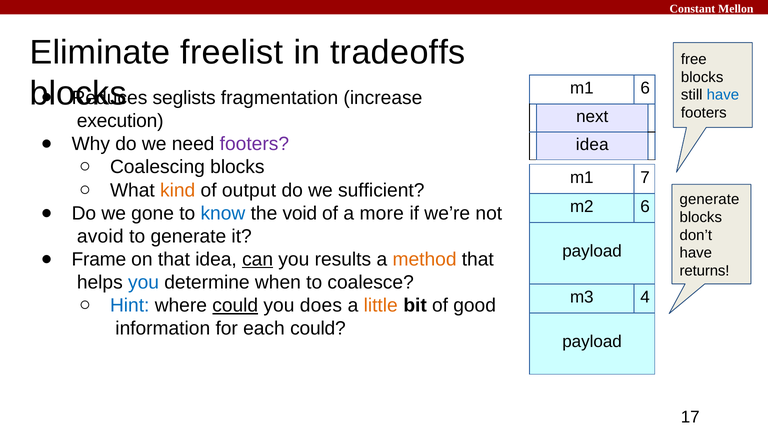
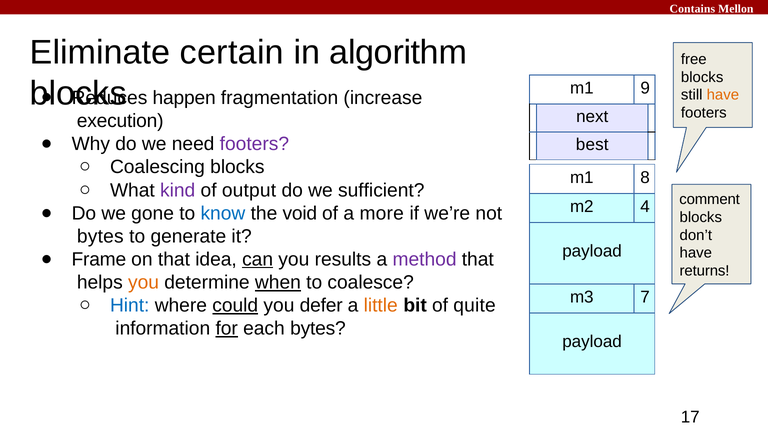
Constant: Constant -> Contains (692, 9)
freelist: freelist -> certain (232, 52)
tradeoffs: tradeoffs -> algorithm (398, 52)
m1 6: 6 -> 9 (645, 88)
seglists: seglists -> happen (184, 98)
have colour: blue -> orange (723, 95)
idea: idea -> best (592, 144)
7: 7 -> 8 (645, 177)
kind colour: orange -> purple (178, 190)
generate: generate -> comment (710, 199)
m2 6: 6 -> 4 (645, 207)
avoid: avoid -> bytes (100, 236)
method colour: orange -> purple (425, 259)
you colour: blue -> orange (144, 282)
when underline: none -> present (278, 282)
4: 4 -> 7 (645, 297)
does: does -> defer (321, 305)
good: good -> quite (475, 305)
for underline: none -> present (227, 329)
each could: could -> bytes (318, 329)
